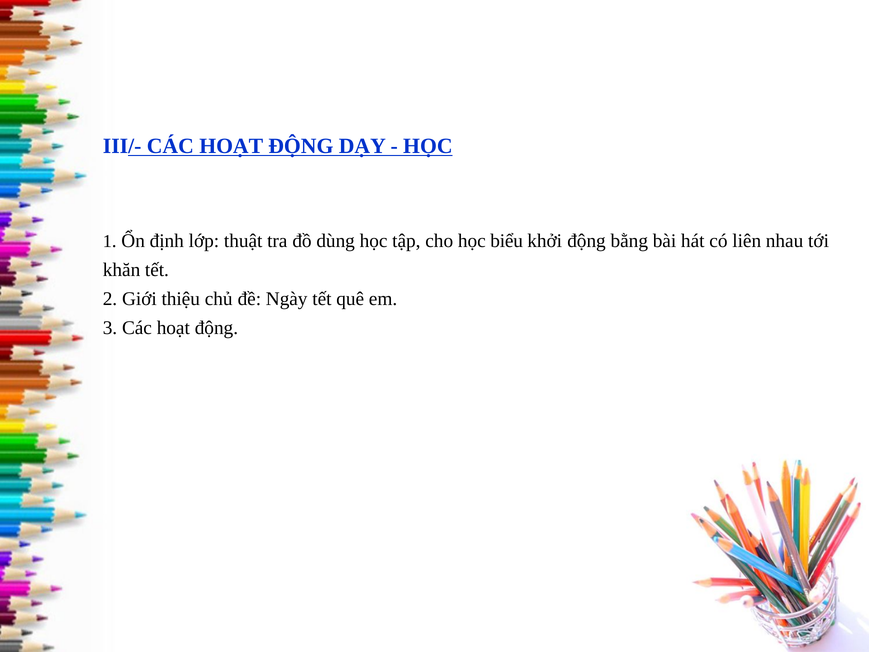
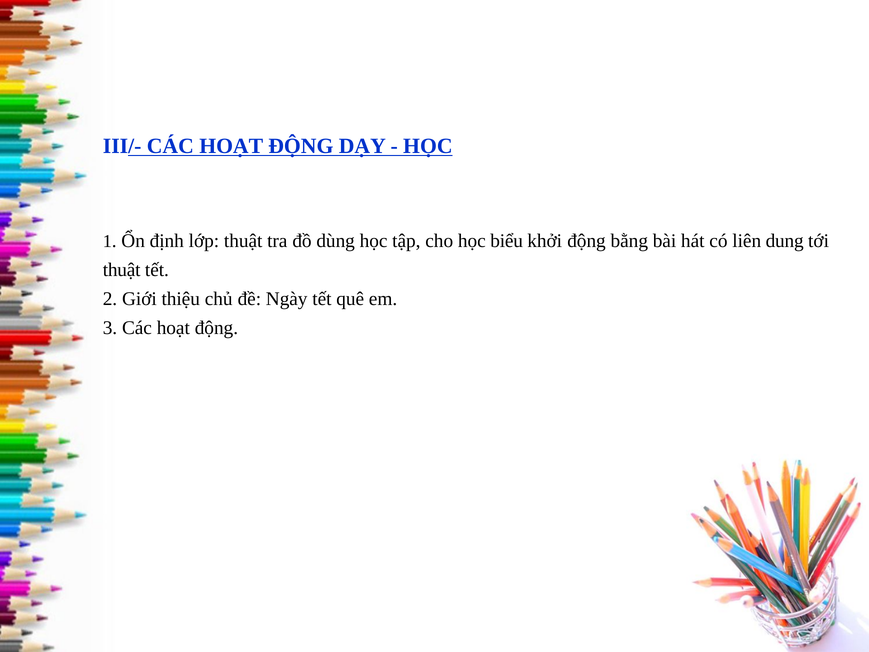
nhau: nhau -> dung (785, 241)
khăn: khăn -> thuật (122, 270)
